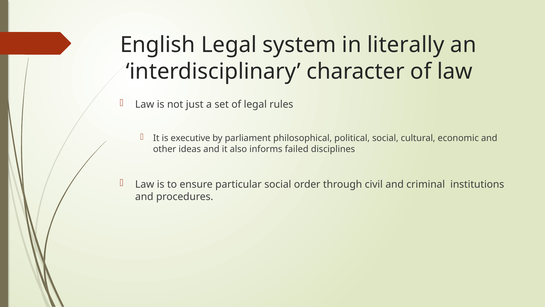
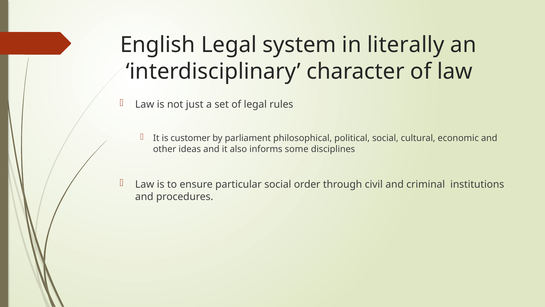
executive: executive -> customer (190, 138)
failed: failed -> some (297, 149)
